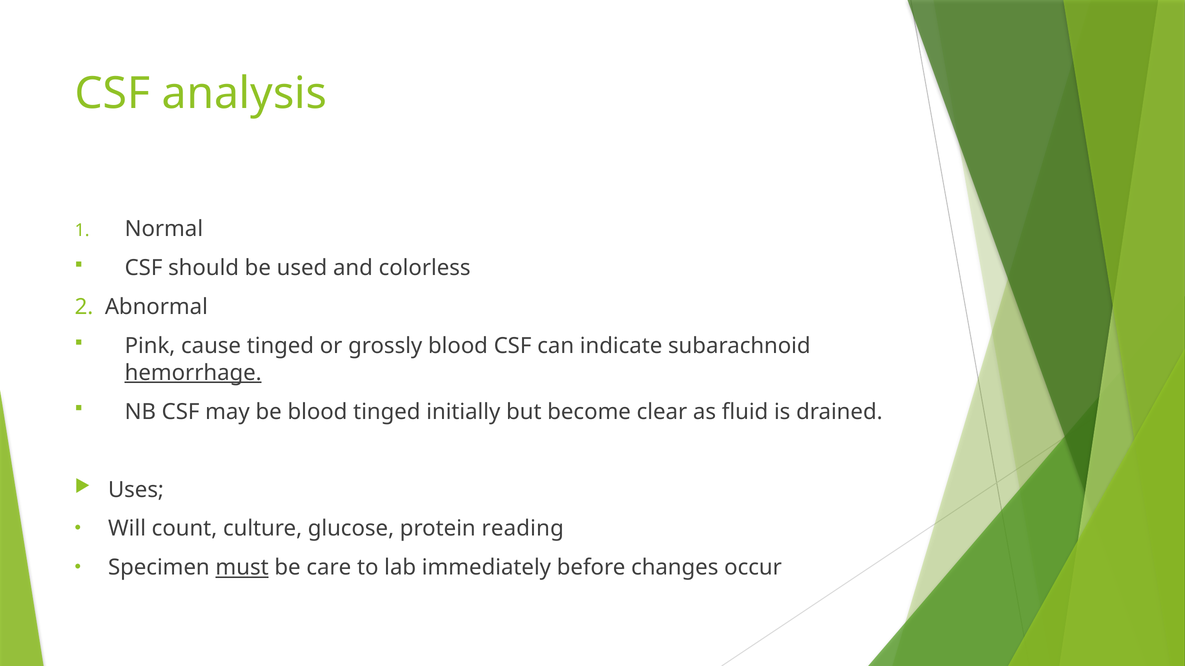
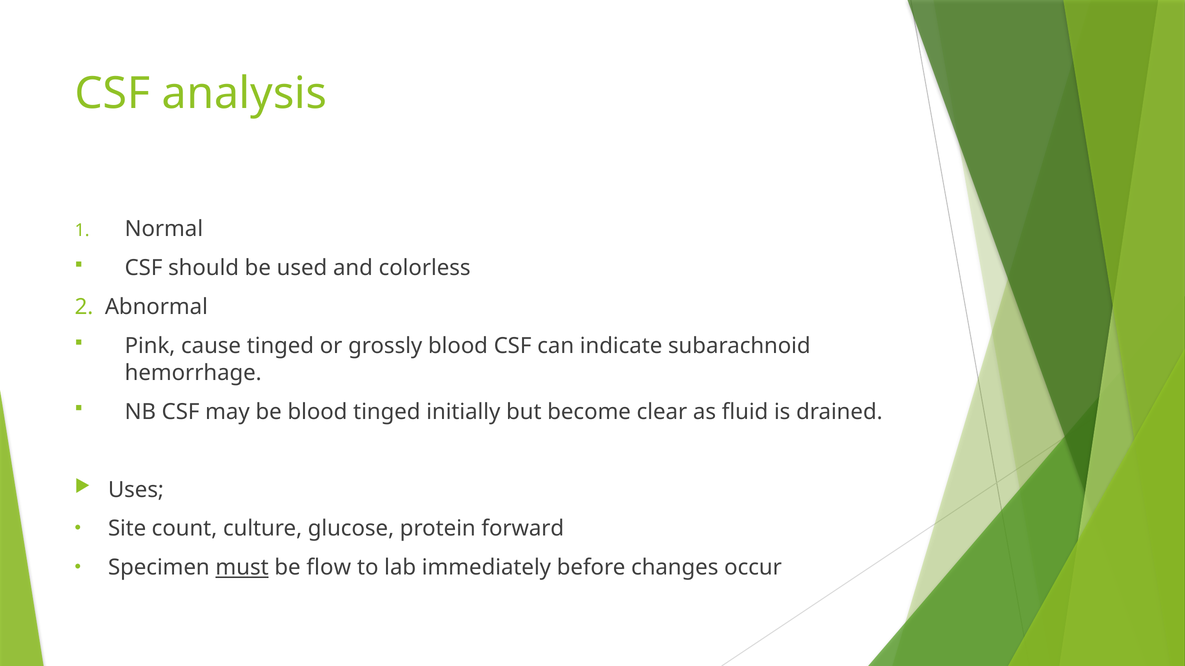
hemorrhage underline: present -> none (193, 373)
Will: Will -> Site (127, 529)
reading: reading -> forward (523, 529)
care: care -> flow (329, 568)
